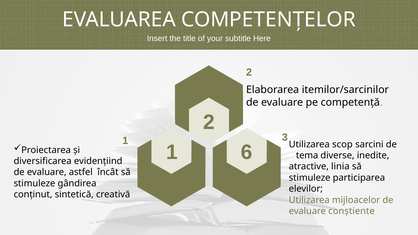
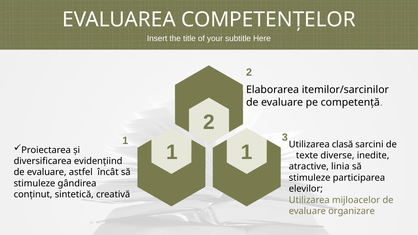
scop: scop -> clasă (343, 144)
1 6: 6 -> 1 (247, 152)
tema: tema -> texte (307, 156)
conștiente: conștiente -> organizare (352, 211)
